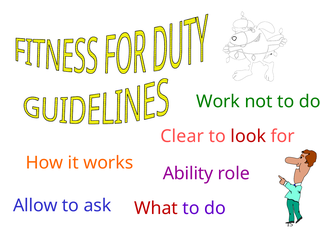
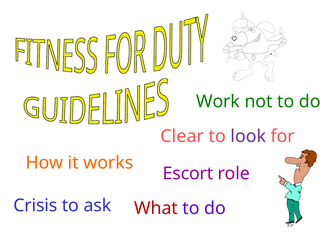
look colour: red -> purple (248, 136)
Ability: Ability -> Escort (188, 173)
Allow: Allow -> Crisis (35, 205)
